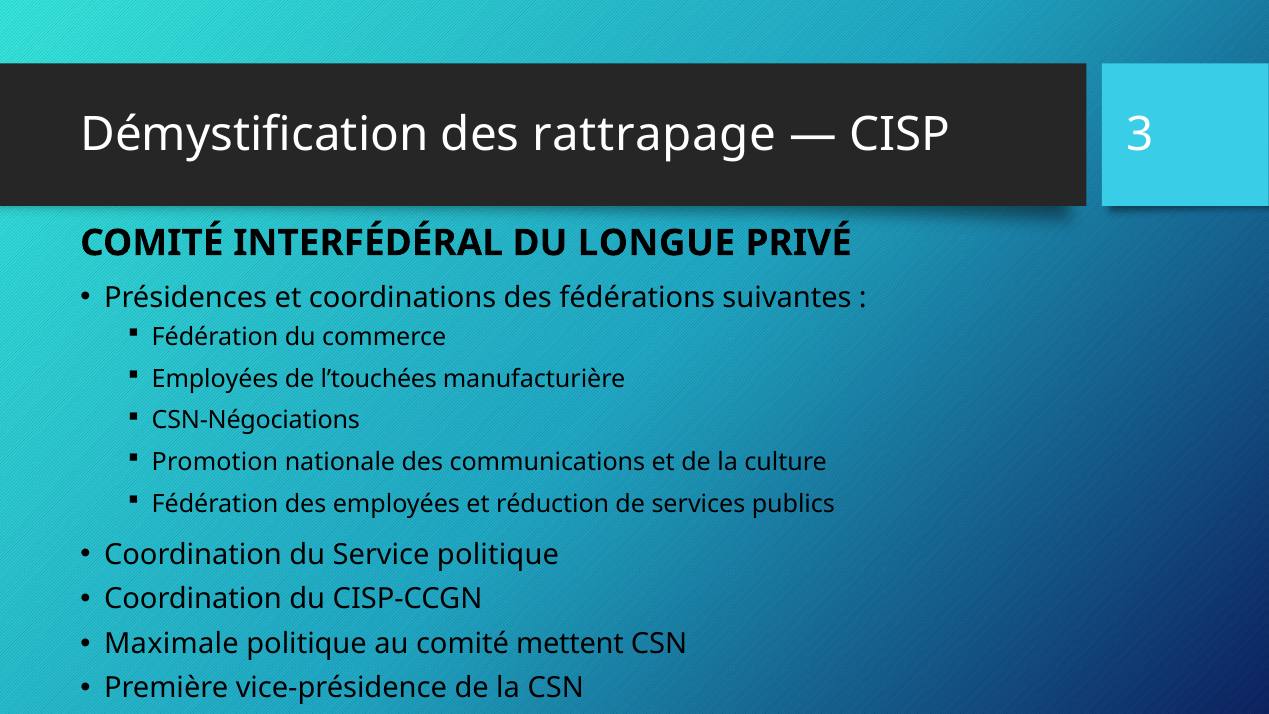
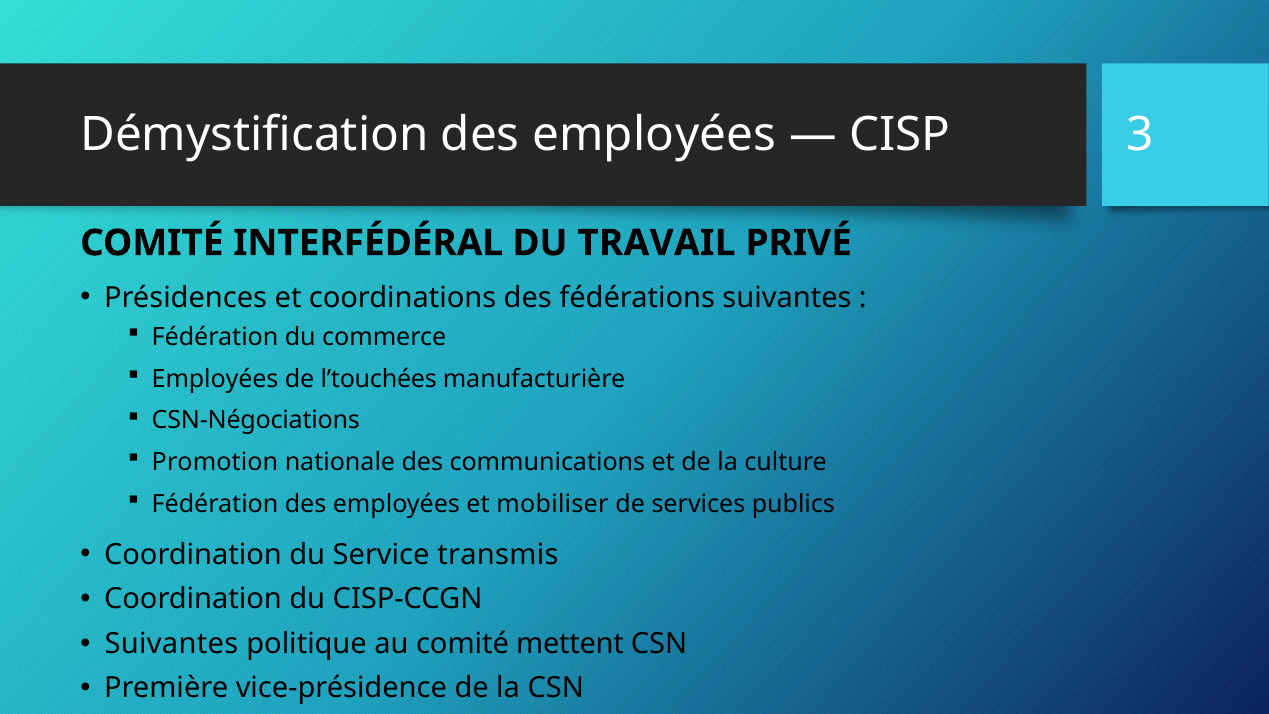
Démystification des rattrapage: rattrapage -> employées (654, 134)
LONGUE: LONGUE -> TRAVAIL (656, 243)
réduction: réduction -> mobiliser (552, 504)
Service politique: politique -> transmis (498, 554)
Maximale: Maximale -> Suivantes (171, 644)
